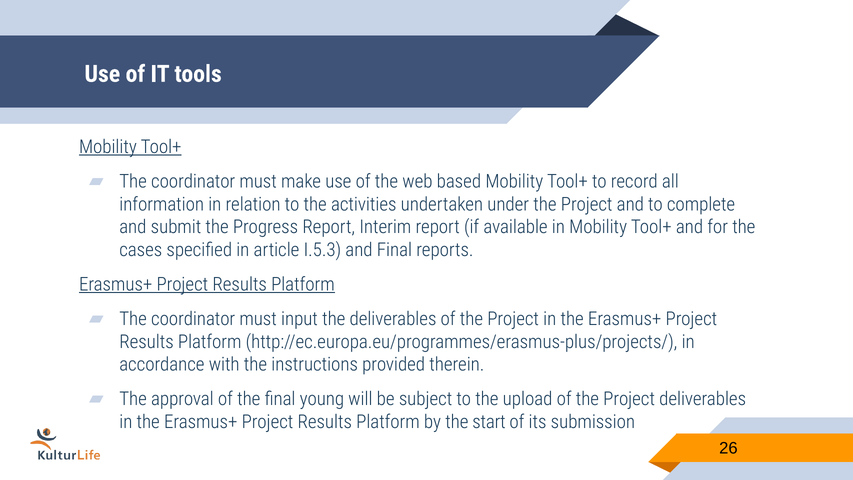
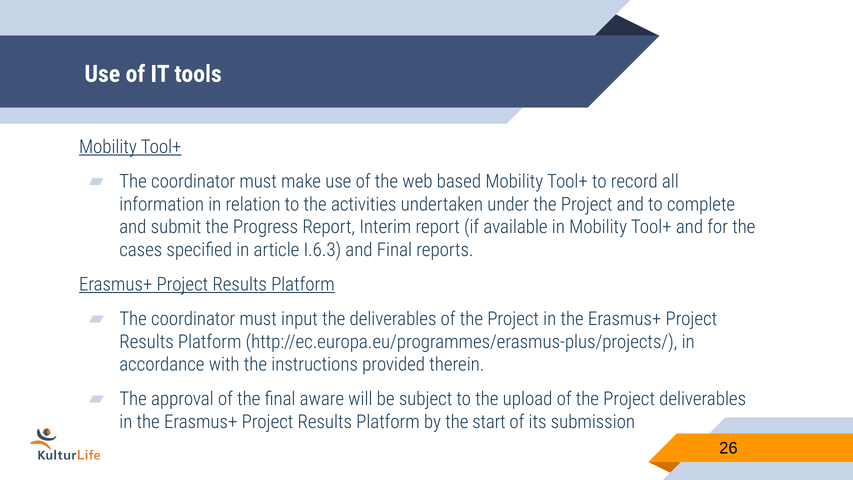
I.5.3: I.5.3 -> I.6.3 (322, 250)
young: young -> aware (322, 399)
